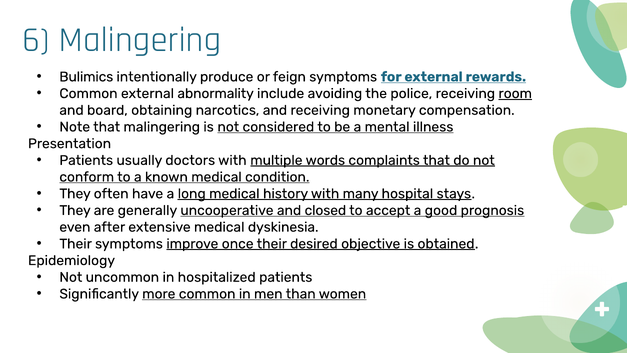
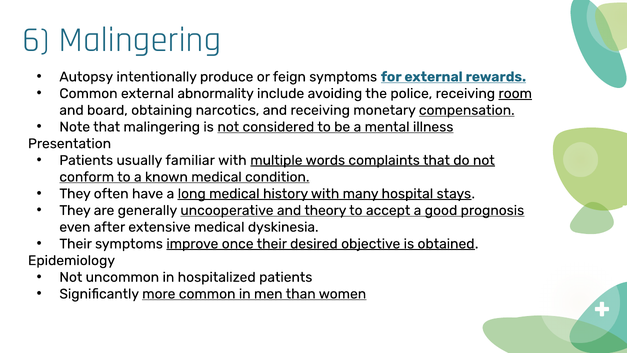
Bulimics: Bulimics -> Autopsy (86, 77)
compensation underline: none -> present (467, 110)
doctors: doctors -> familiar (190, 160)
closed: closed -> theory (325, 210)
